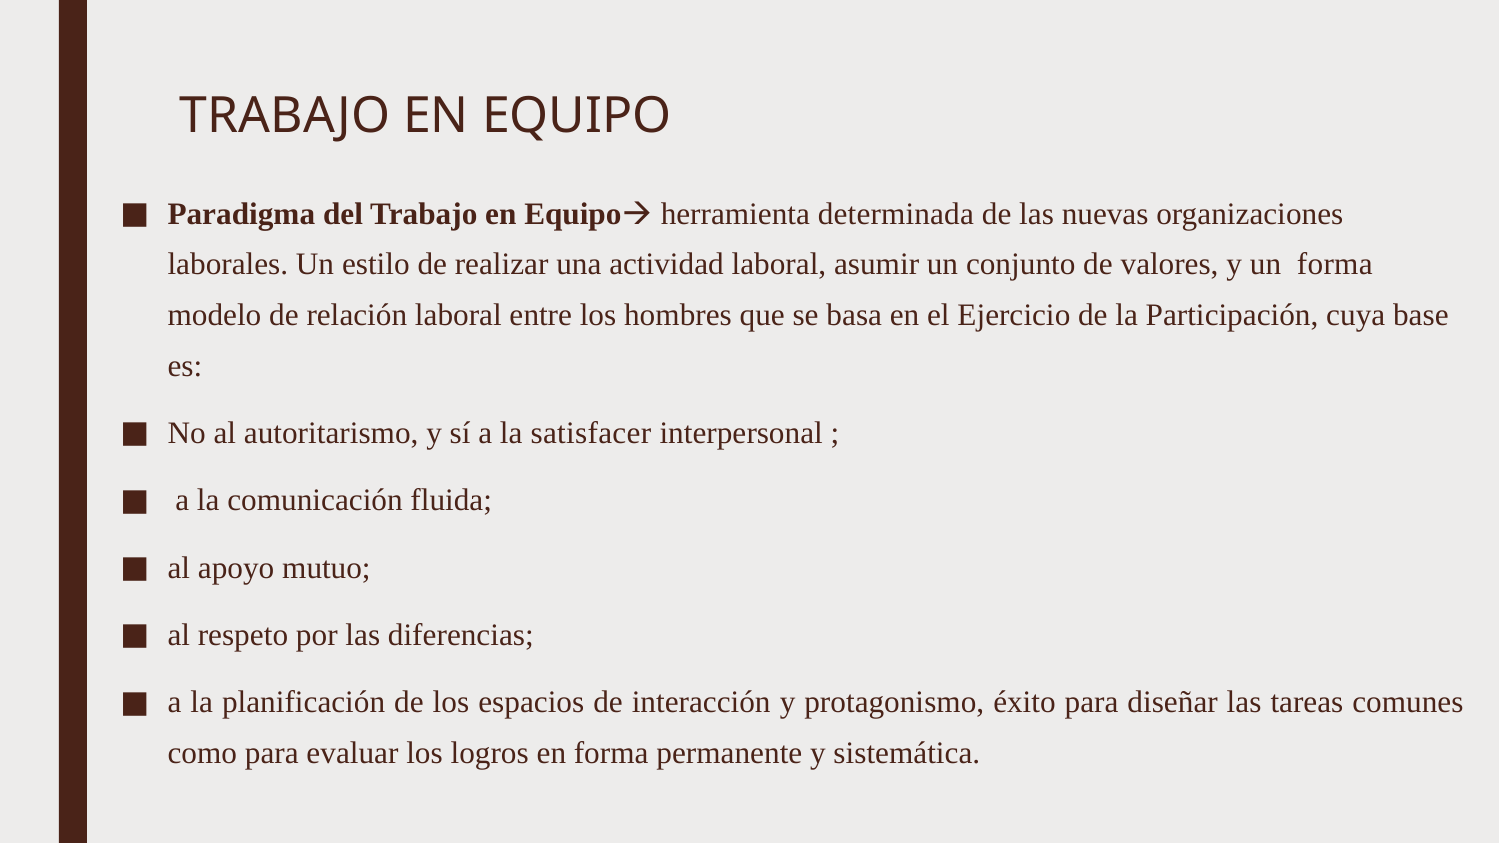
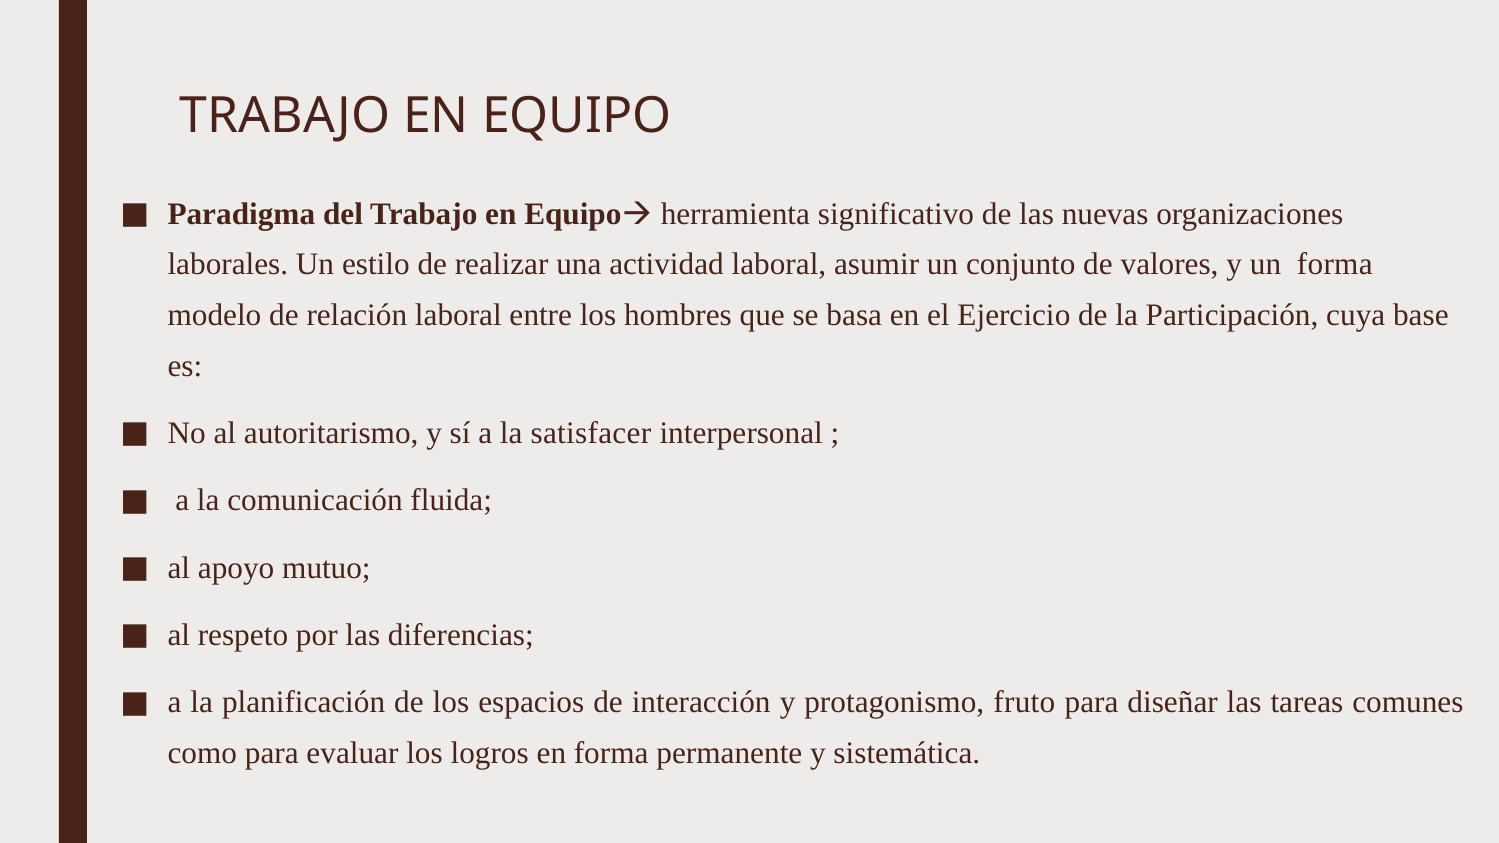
determinada: determinada -> significativo (896, 214)
éxito: éxito -> fruto (1024, 703)
